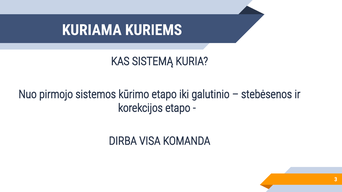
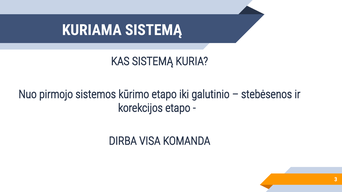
KURIAMA KURIEMS: KURIEMS -> SISTEMĄ (154, 30)
